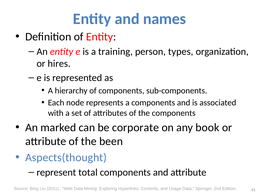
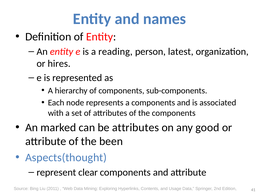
training: training -> reading (115, 52)
types: types -> latest (181, 52)
be corporate: corporate -> attributes (135, 128)
book: book -> good (207, 128)
total: total -> clear (88, 173)
